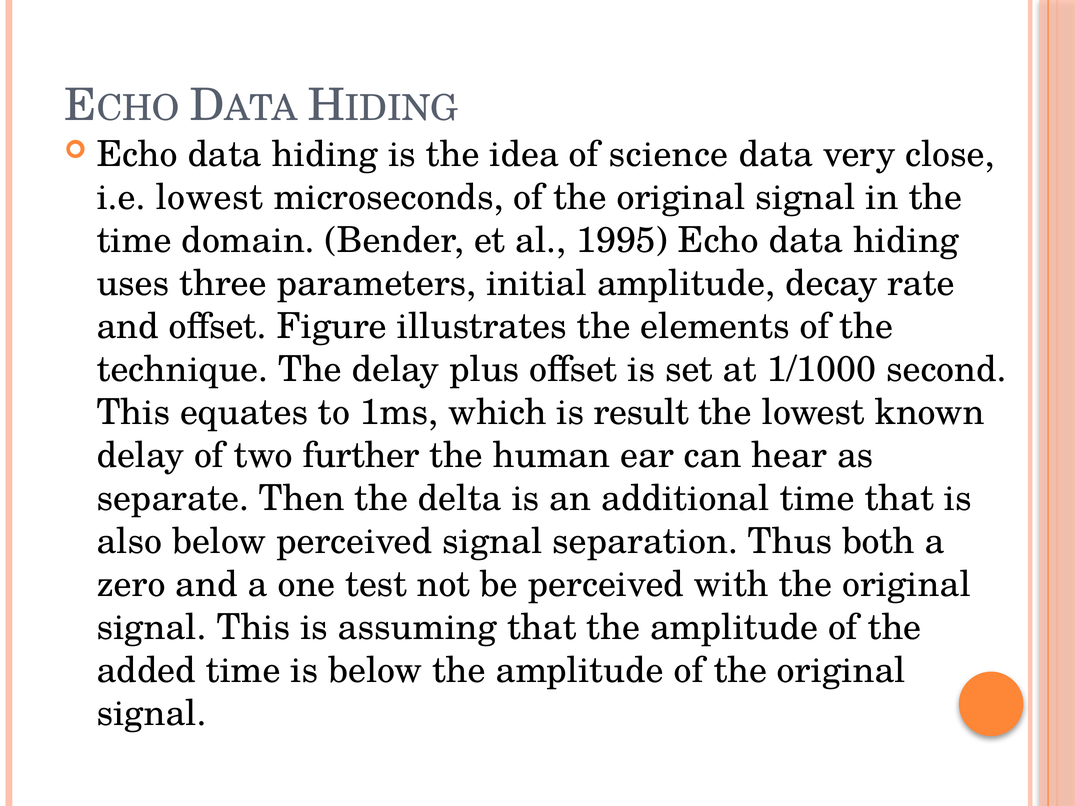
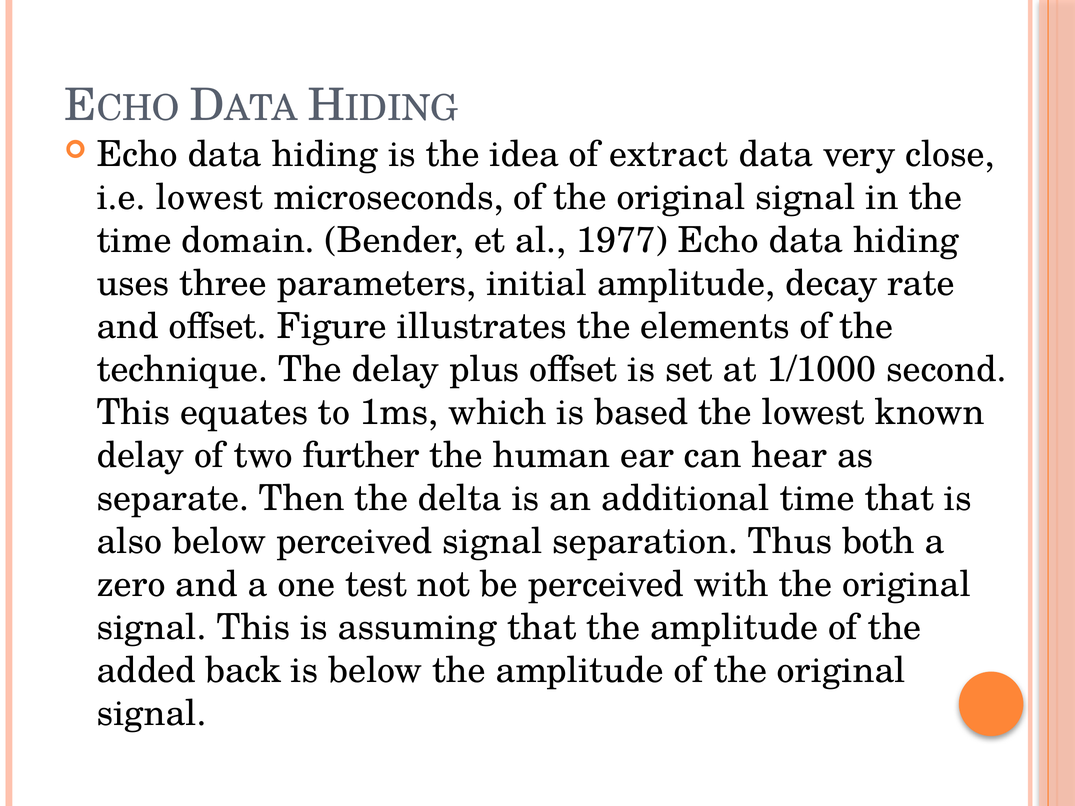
science: science -> extract (669, 155)
1995: 1995 -> 1977 (622, 241)
result: result -> based (641, 413)
added time: time -> back (243, 671)
